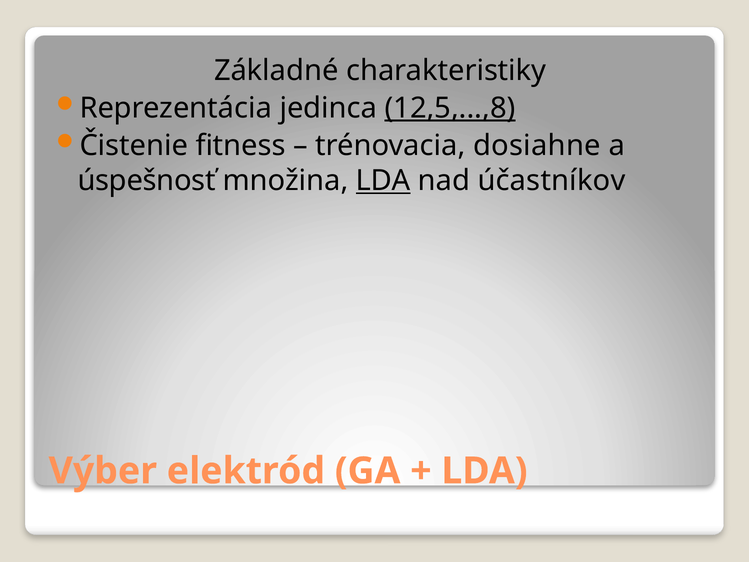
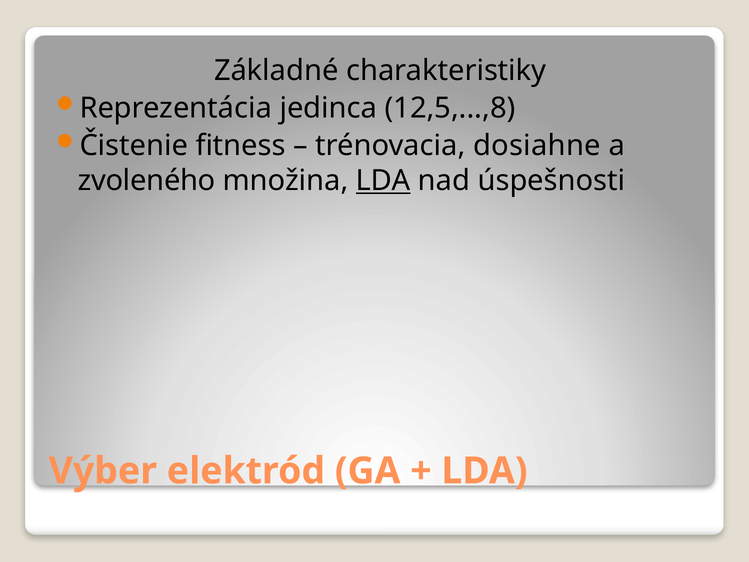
12,5,...,8 underline: present -> none (450, 108)
úspešnosť: úspešnosť -> zvoleného (147, 181)
účastníkov: účastníkov -> úspešnosti (552, 181)
